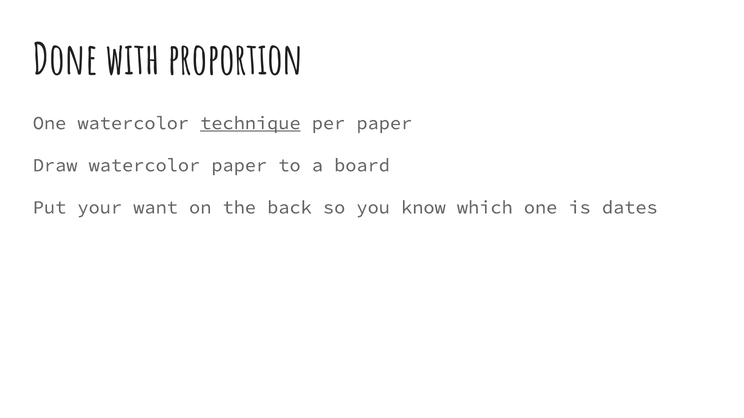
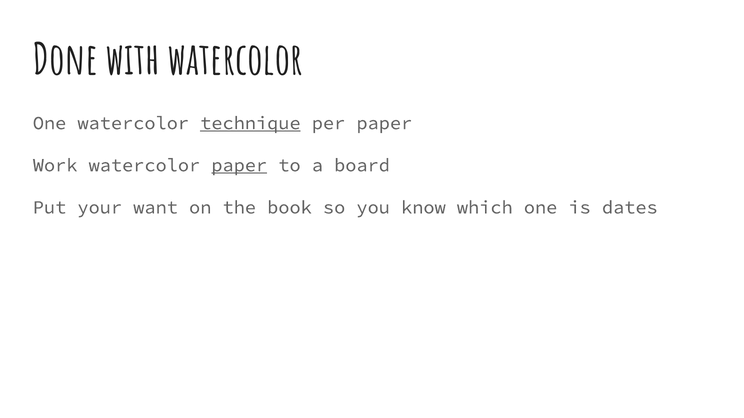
with proportion: proportion -> watercolor (235, 60)
Draw: Draw -> Work (55, 165)
paper underline: none -> present (239, 165)
back: back -> book (289, 208)
